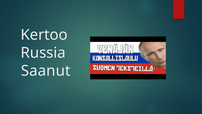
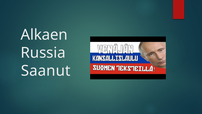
Kertoo: Kertoo -> Alkaen (44, 35)
